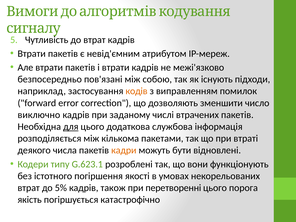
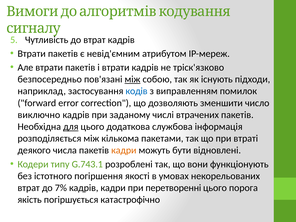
межі'язково: межі'язково -> тріск'язково (199, 67)
між underline: none -> present (132, 79)
кодів colour: orange -> blue (137, 91)
G.623.1: G.623.1 -> G.743.1 (87, 164)
5%: 5% -> 7% (61, 188)
кадрів також: також -> кадри (113, 188)
